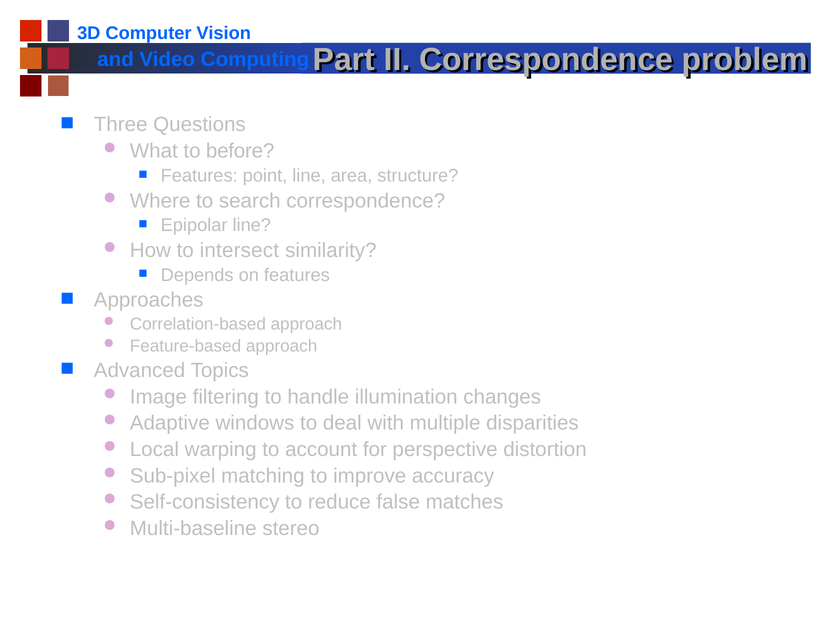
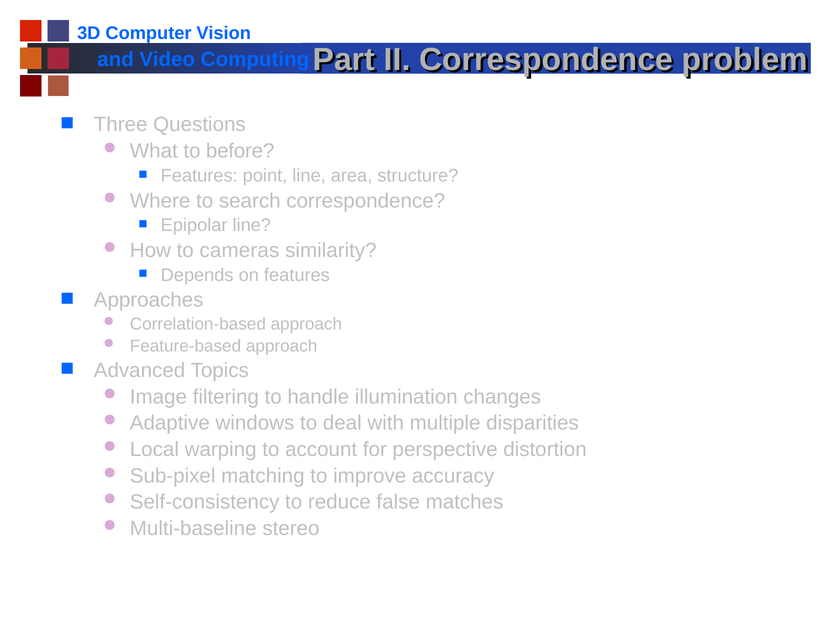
intersect: intersect -> cameras (239, 251)
